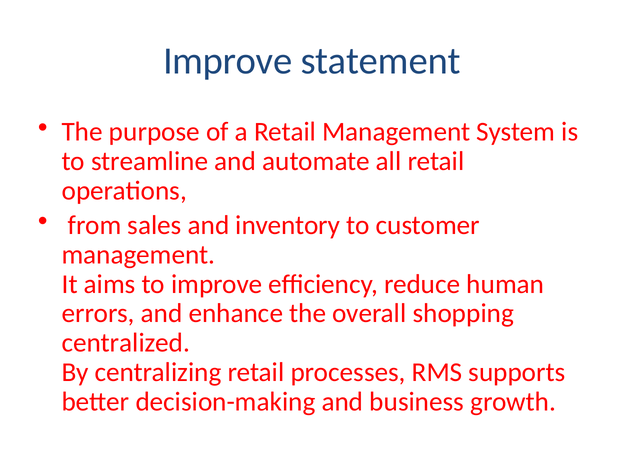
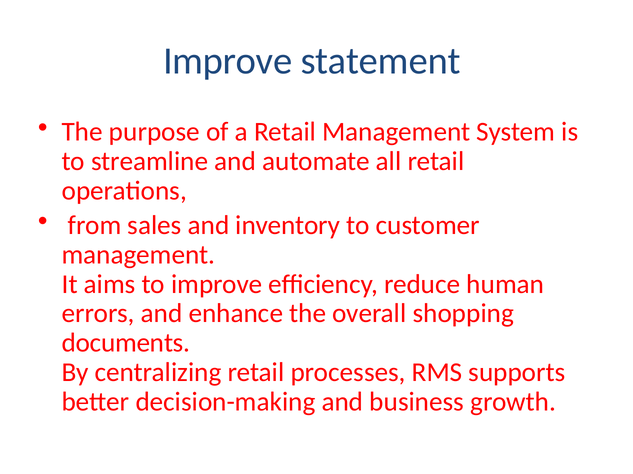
centralized: centralized -> documents (126, 343)
